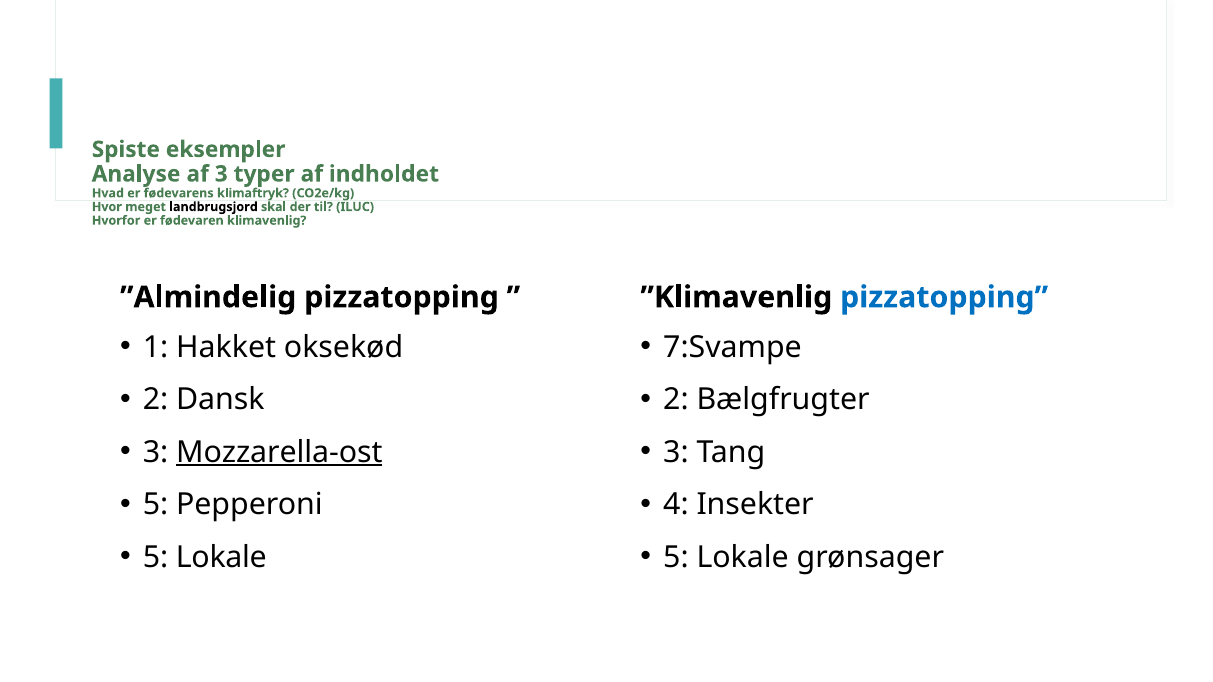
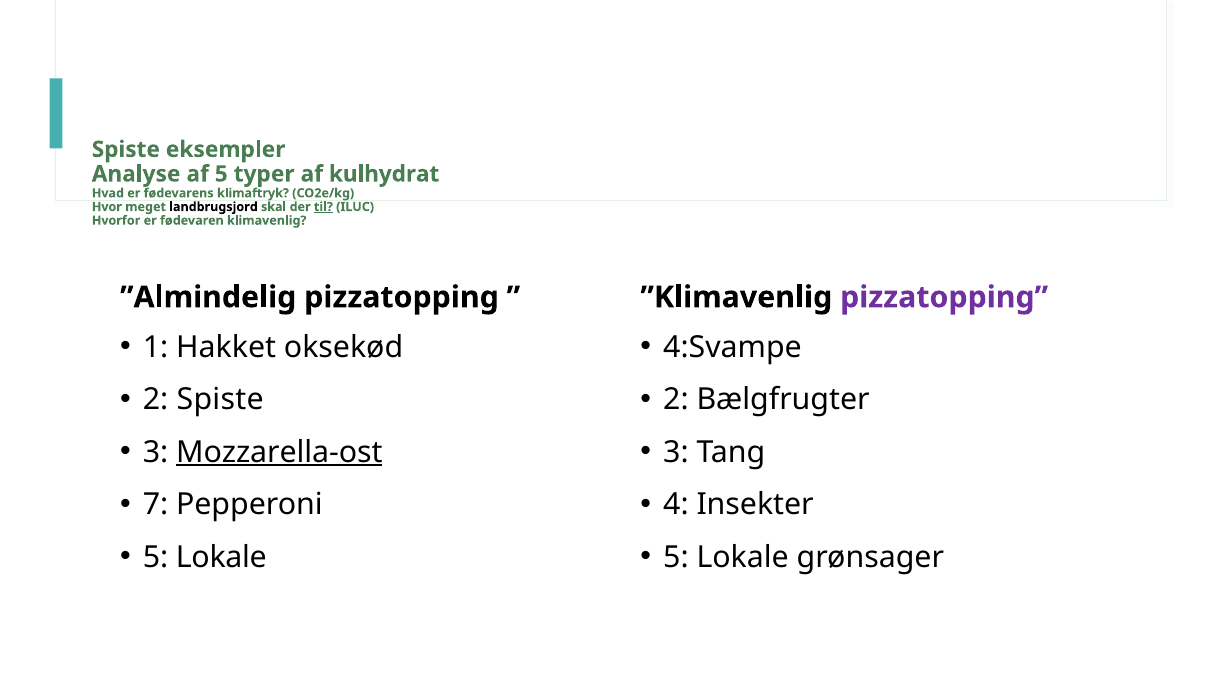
af 3: 3 -> 5 (221, 174)
indholdet: indholdet -> kulhydrat (384, 174)
til underline: none -> present (323, 207)
pizzatopping colour: blue -> purple (944, 297)
7:Svampe: 7:Svampe -> 4:Svampe (732, 347)
2 Dansk: Dansk -> Spiste (220, 400)
5: 5 -> 7 (156, 505)
